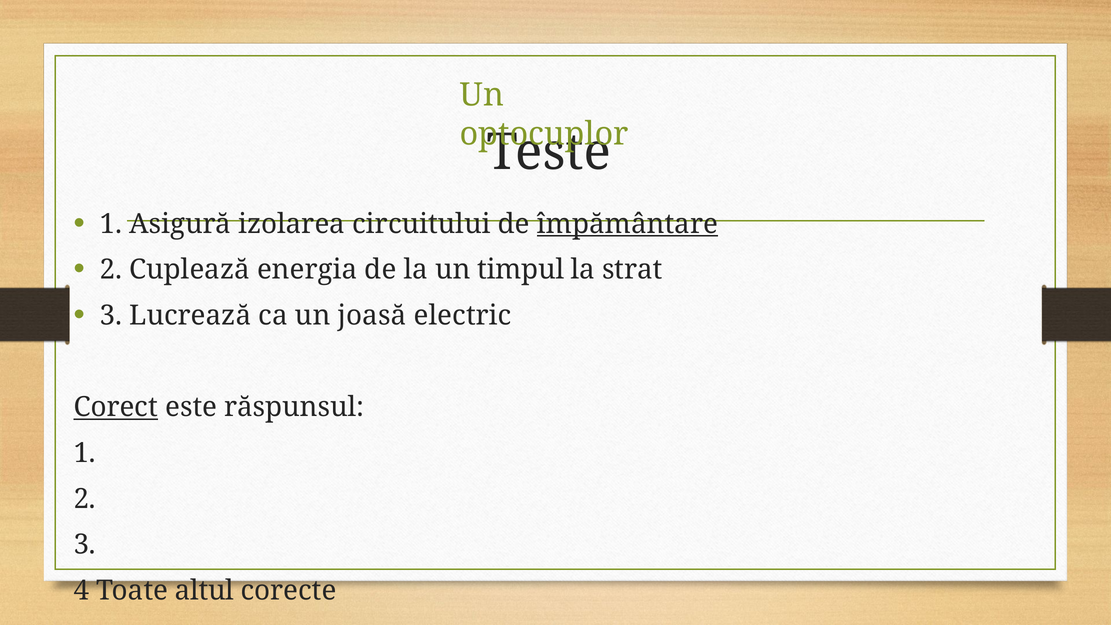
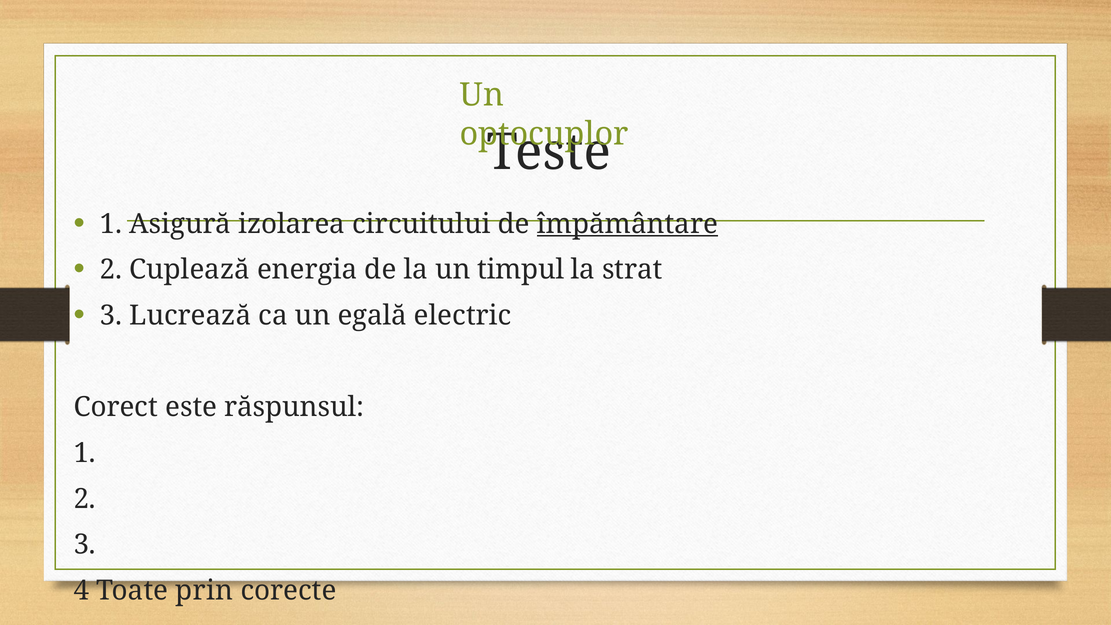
joasă: joasă -> egală (372, 316)
Corect underline: present -> none (116, 407)
altul: altul -> prin (204, 591)
